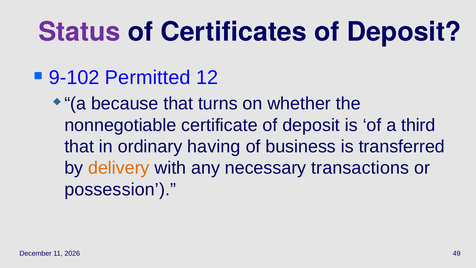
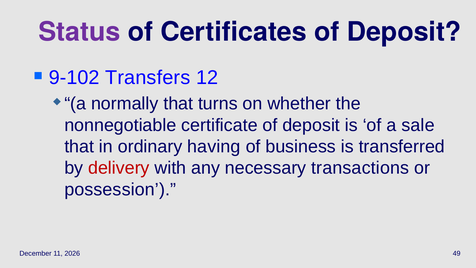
Permitted: Permitted -> Transfers (148, 78)
because: because -> normally (125, 104)
third: third -> sale (418, 125)
delivery colour: orange -> red (119, 168)
